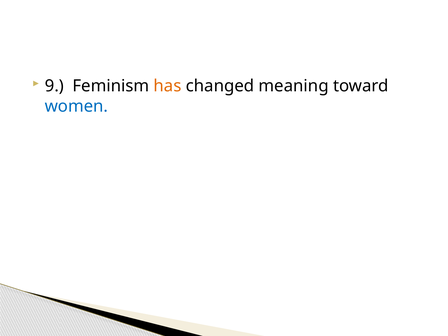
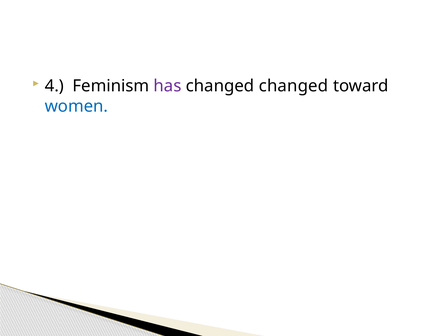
9: 9 -> 4 (54, 86)
has colour: orange -> purple (168, 86)
changed meaning: meaning -> changed (294, 86)
